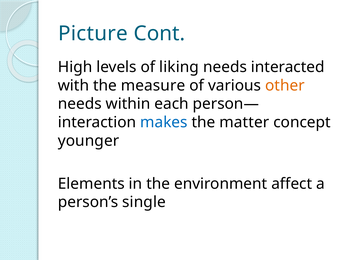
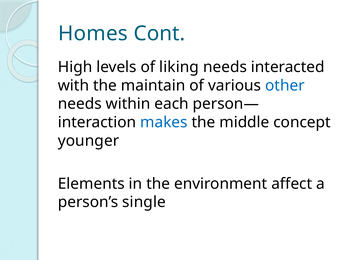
Picture: Picture -> Homes (93, 34)
measure: measure -> maintain (153, 85)
other colour: orange -> blue (285, 85)
matter: matter -> middle (244, 123)
